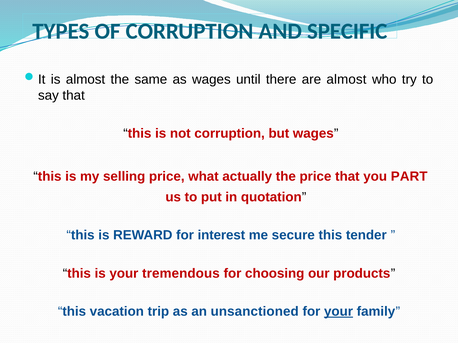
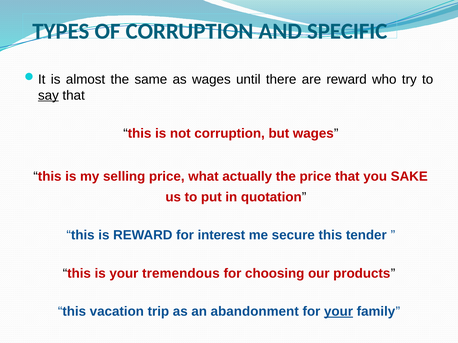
are almost: almost -> reward (347, 79)
say underline: none -> present (48, 95)
PART: PART -> SAKE (409, 177)
unsanctioned: unsanctioned -> abandonment (255, 312)
